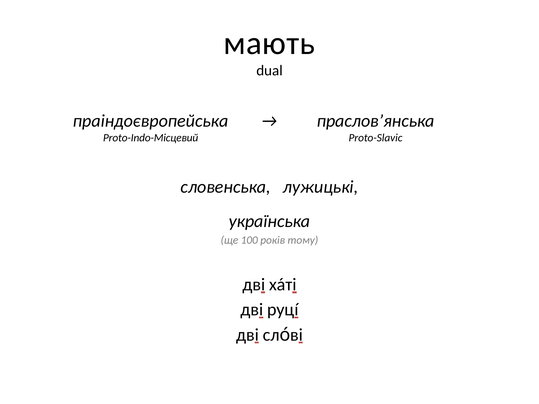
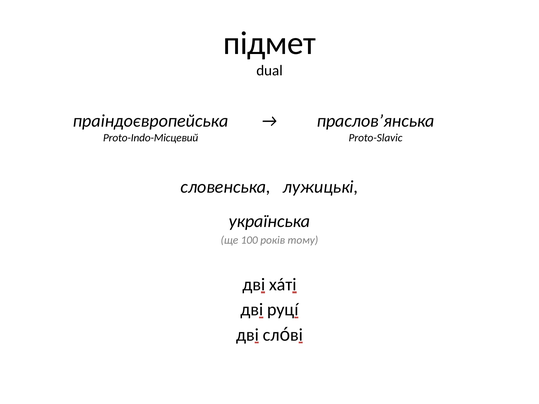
мають: мають -> підмет (270, 43)
